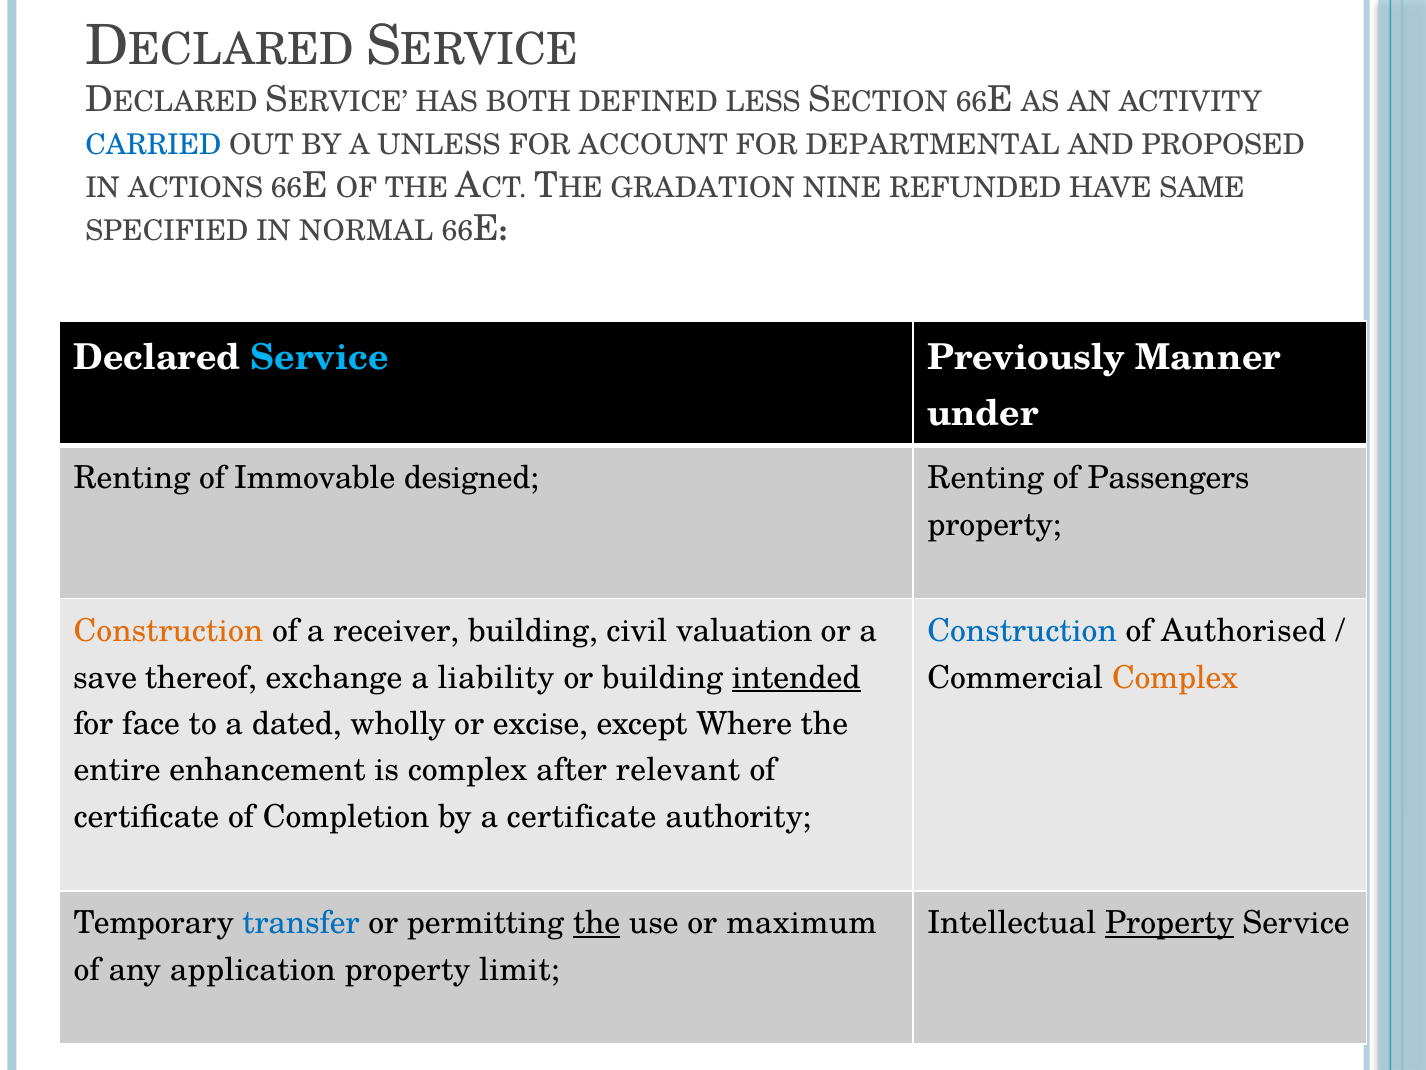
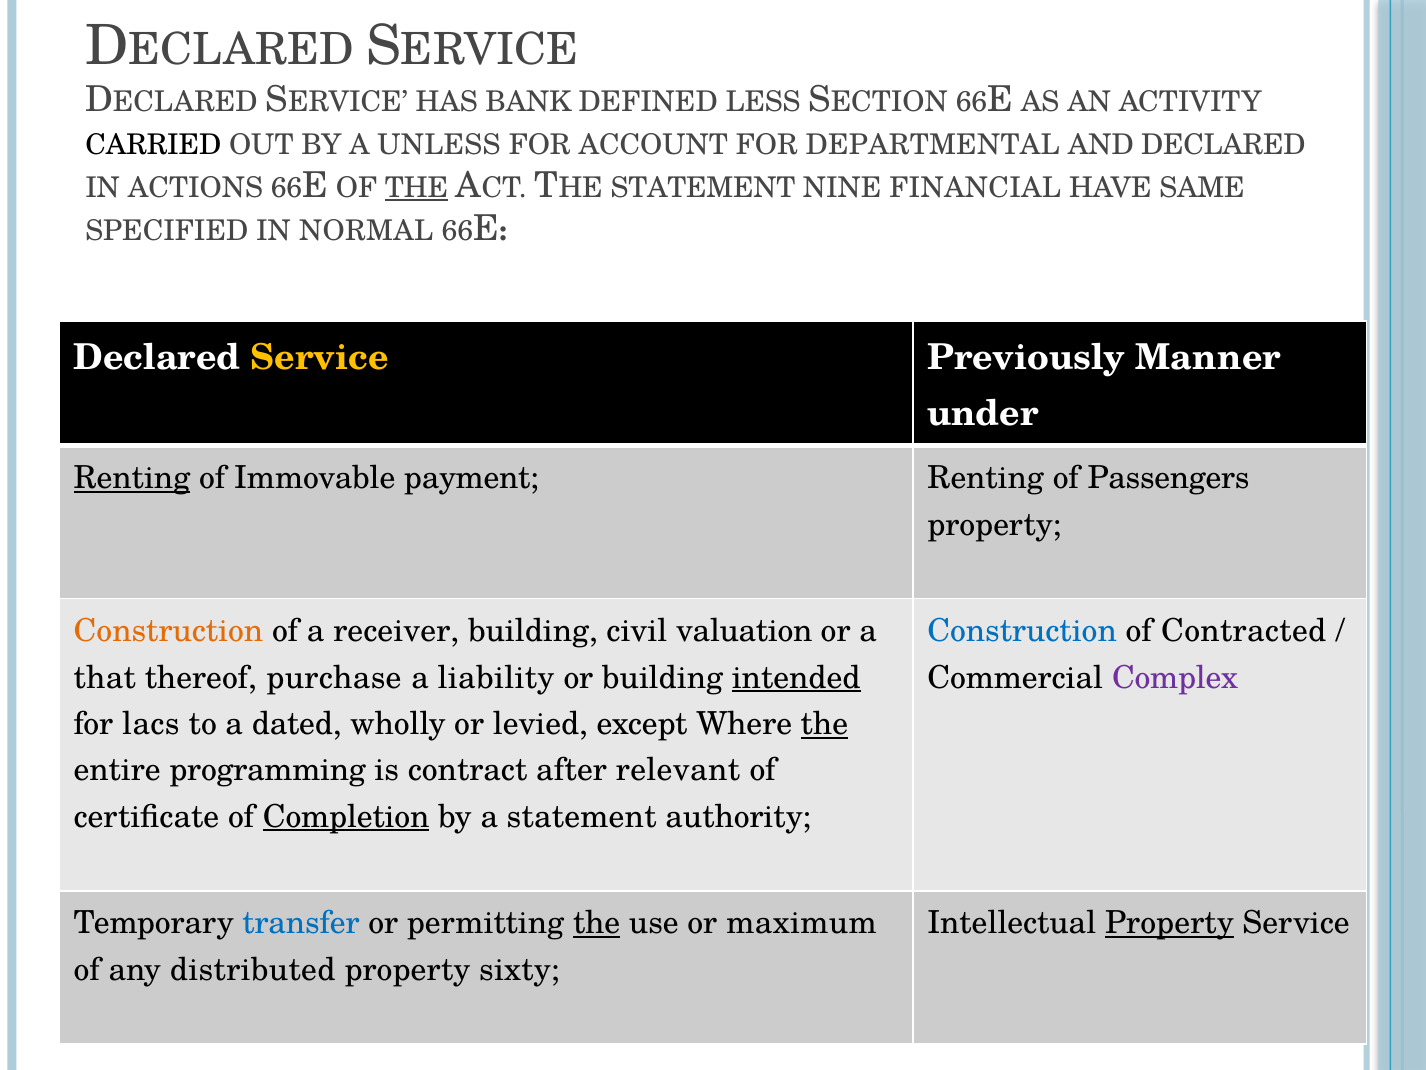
BOTH: BOTH -> BANK (528, 102)
CARRIED colour: blue -> black (153, 145)
AND PROPOSED: PROPOSED -> DECLARED (1223, 145)
THE underline: none -> present (417, 188)
GRADATION: GRADATION -> STATEMENT (703, 188)
REFUNDED: REFUNDED -> FINANCIAL (975, 188)
Service colour: light blue -> yellow (320, 358)
Renting underline: none -> present (132, 478)
designed: designed -> payment (471, 478)
Authorised: Authorised -> Contracted (1244, 631)
save: save -> that (105, 677)
exchange: exchange -> purchase (334, 677)
Complex colour: orange -> purple (1175, 677)
face: face -> lacs (151, 724)
excise: excise -> levied (540, 724)
the underline: none -> present (824, 724)
enhancement: enhancement -> programming (268, 770)
is complex: complex -> contract (468, 770)
Completion underline: none -> present (346, 816)
a certificate: certificate -> statement (582, 816)
application: application -> distributed (253, 969)
limit: limit -> sixty (519, 969)
